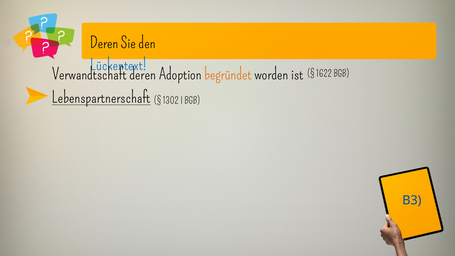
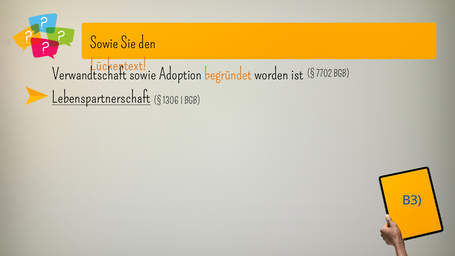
Deren: Deren -> Sowie (104, 43)
Lückentext colour: blue -> orange (119, 65)
Verwandtschaft deren: deren -> sowie (143, 74)
1622: 1622 -> 7702 (324, 74)
1302: 1302 -> 1306 (171, 101)
